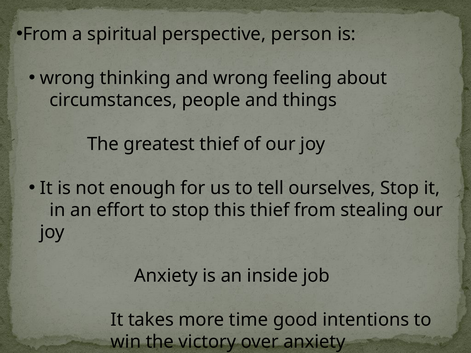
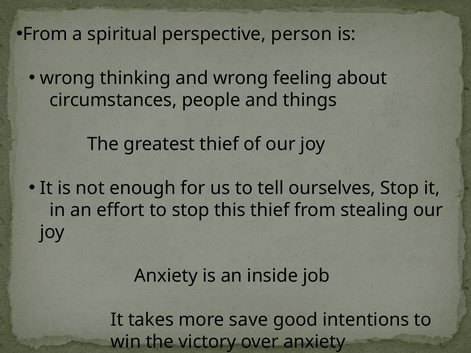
time: time -> save (249, 320)
